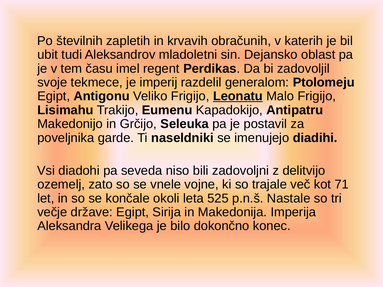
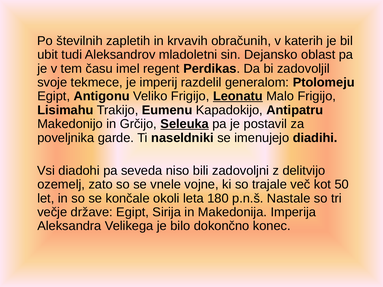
Seleuka underline: none -> present (185, 124)
71: 71 -> 50 (342, 185)
525: 525 -> 180 (218, 198)
